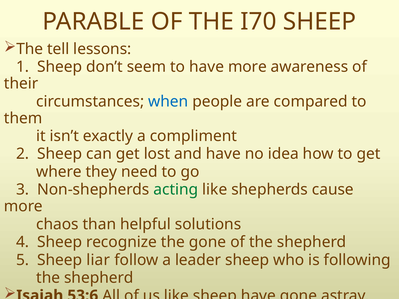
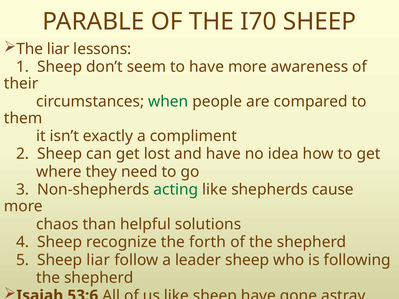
The tell: tell -> liar (58, 49)
when colour: blue -> green (168, 101)
the gone: gone -> forth (207, 242)
